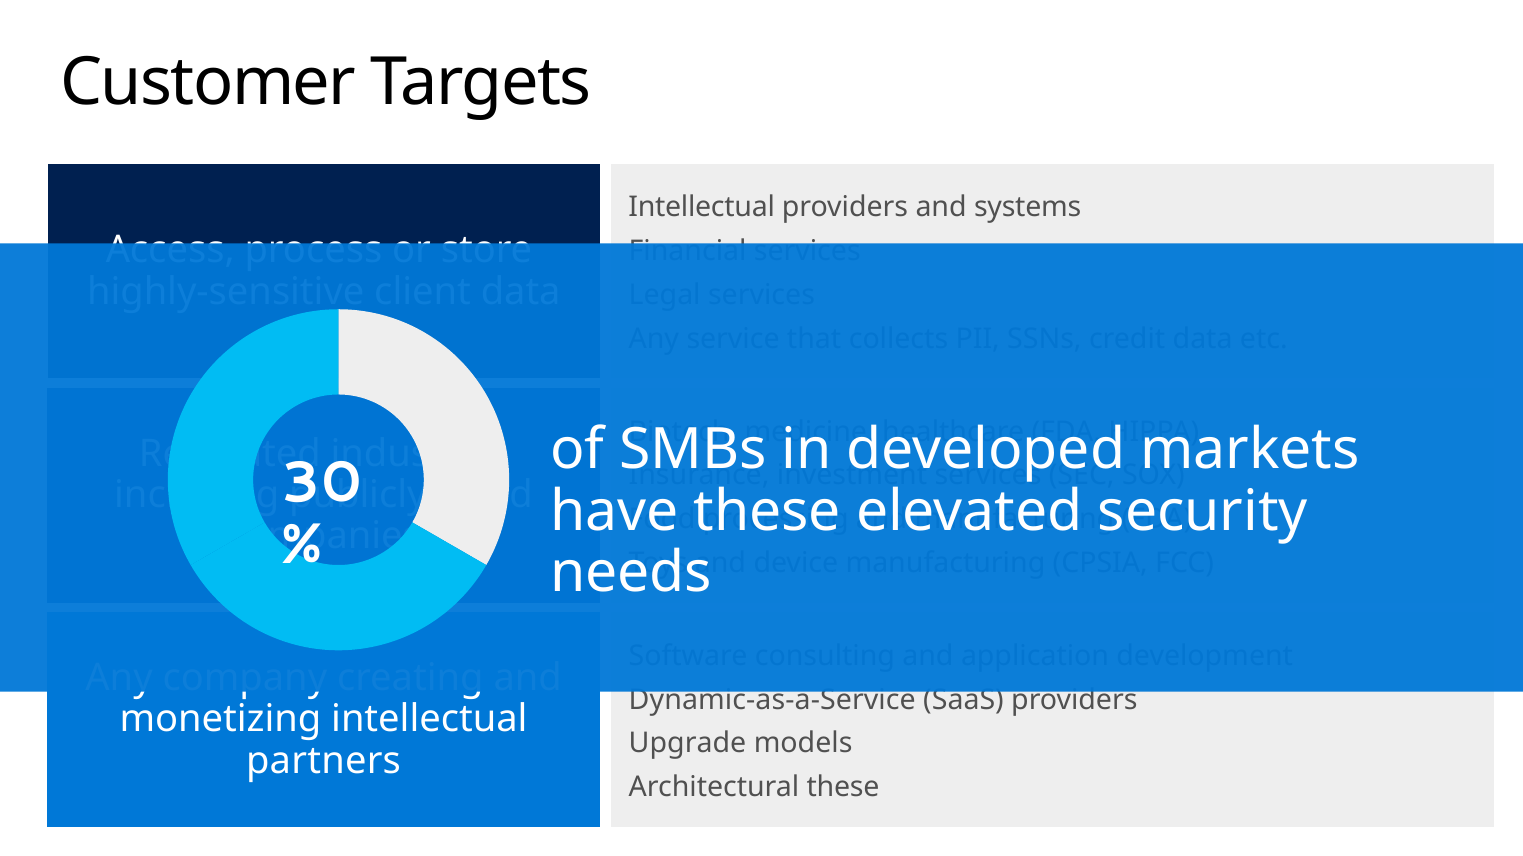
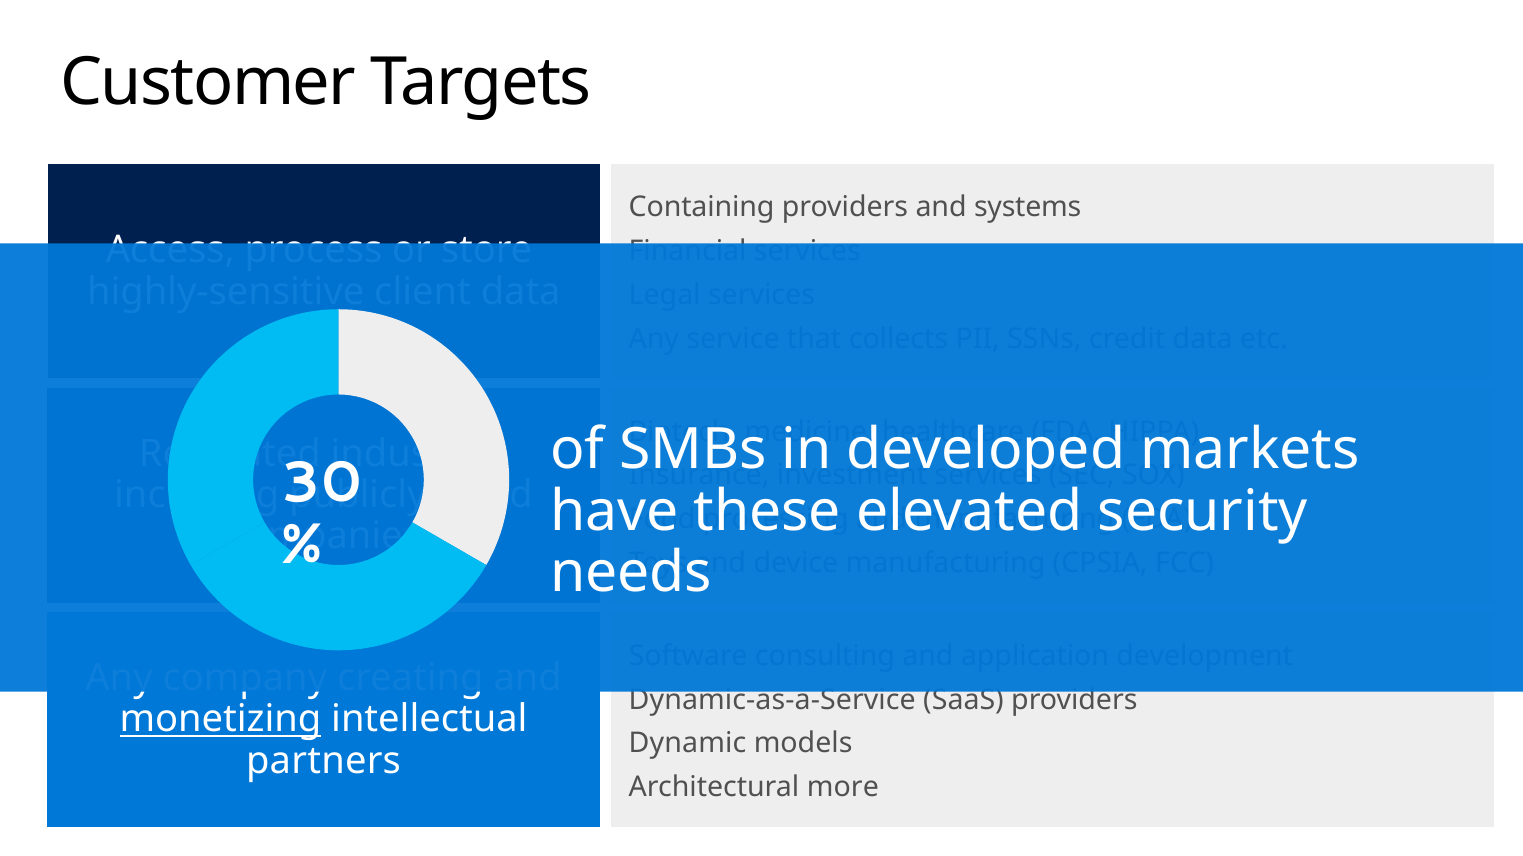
Intellectual: Intellectual -> Containing (702, 208)
monetizing underline: none -> present (220, 720)
Upgrade: Upgrade -> Dynamic (687, 744)
Architectural these: these -> more (843, 788)
